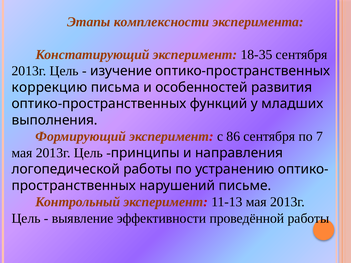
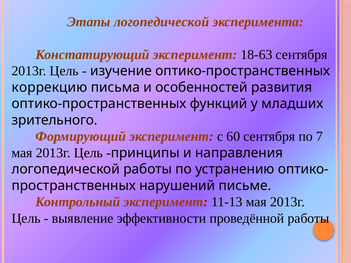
Этапы комплексности: комплексности -> логопедической (161, 22)
18-35: 18-35 -> 18-63 (256, 55)
выполнения: выполнения -> зрительного (55, 120)
86: 86 -> 60 (233, 137)
